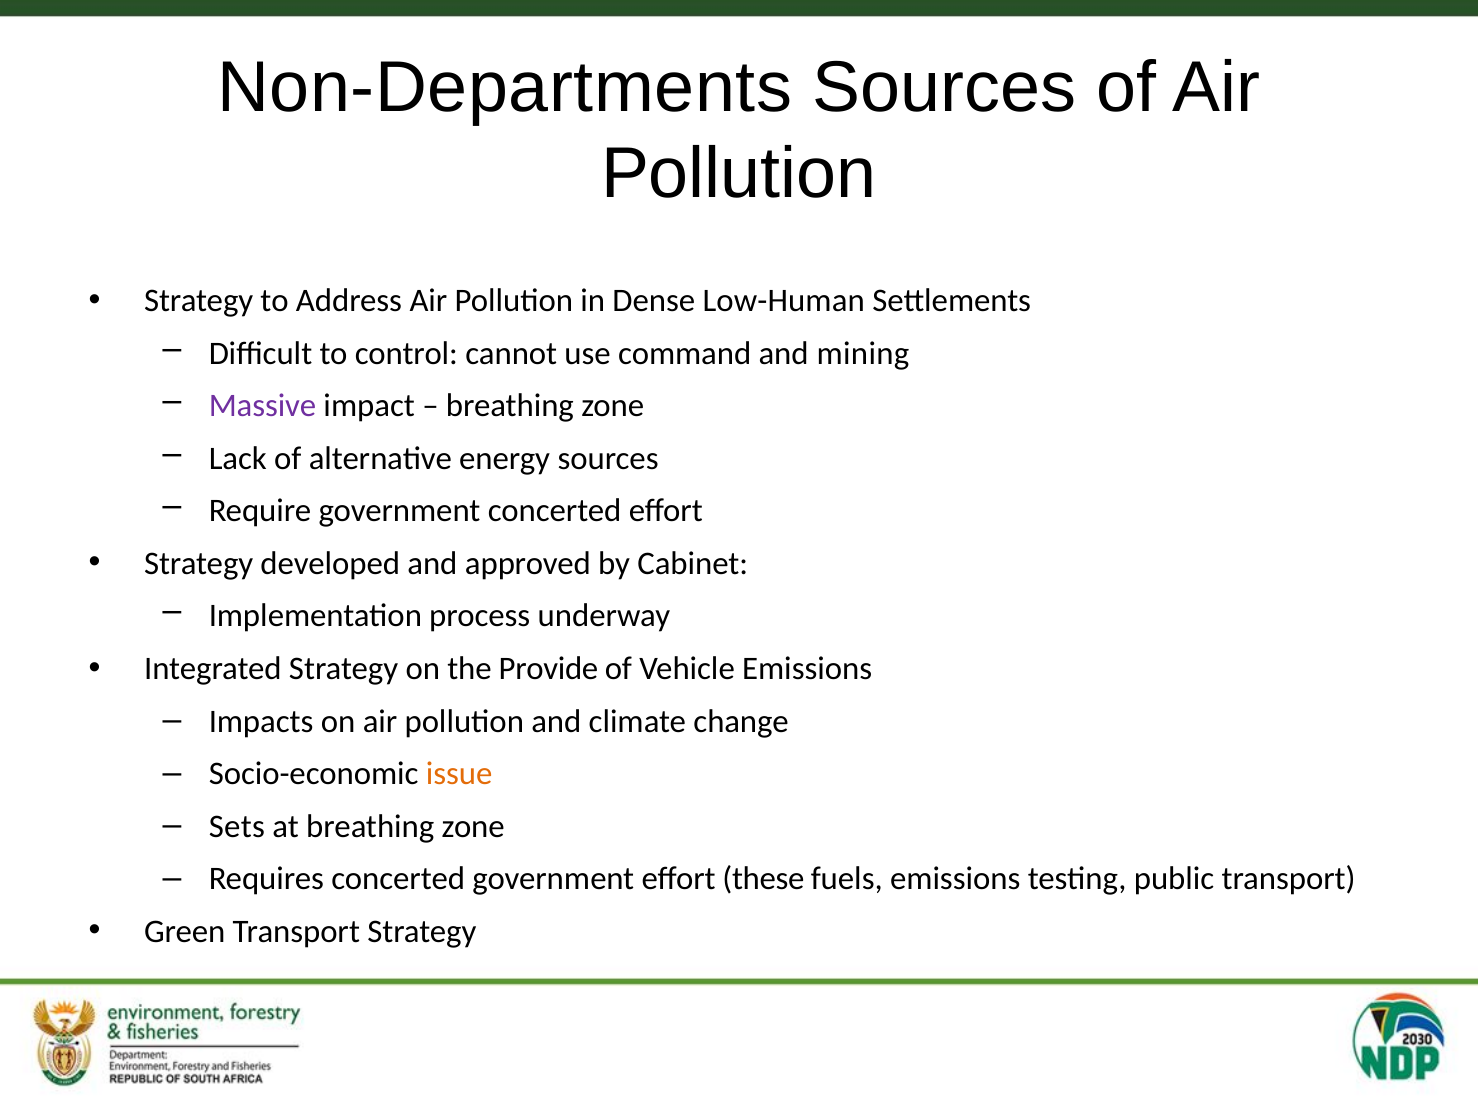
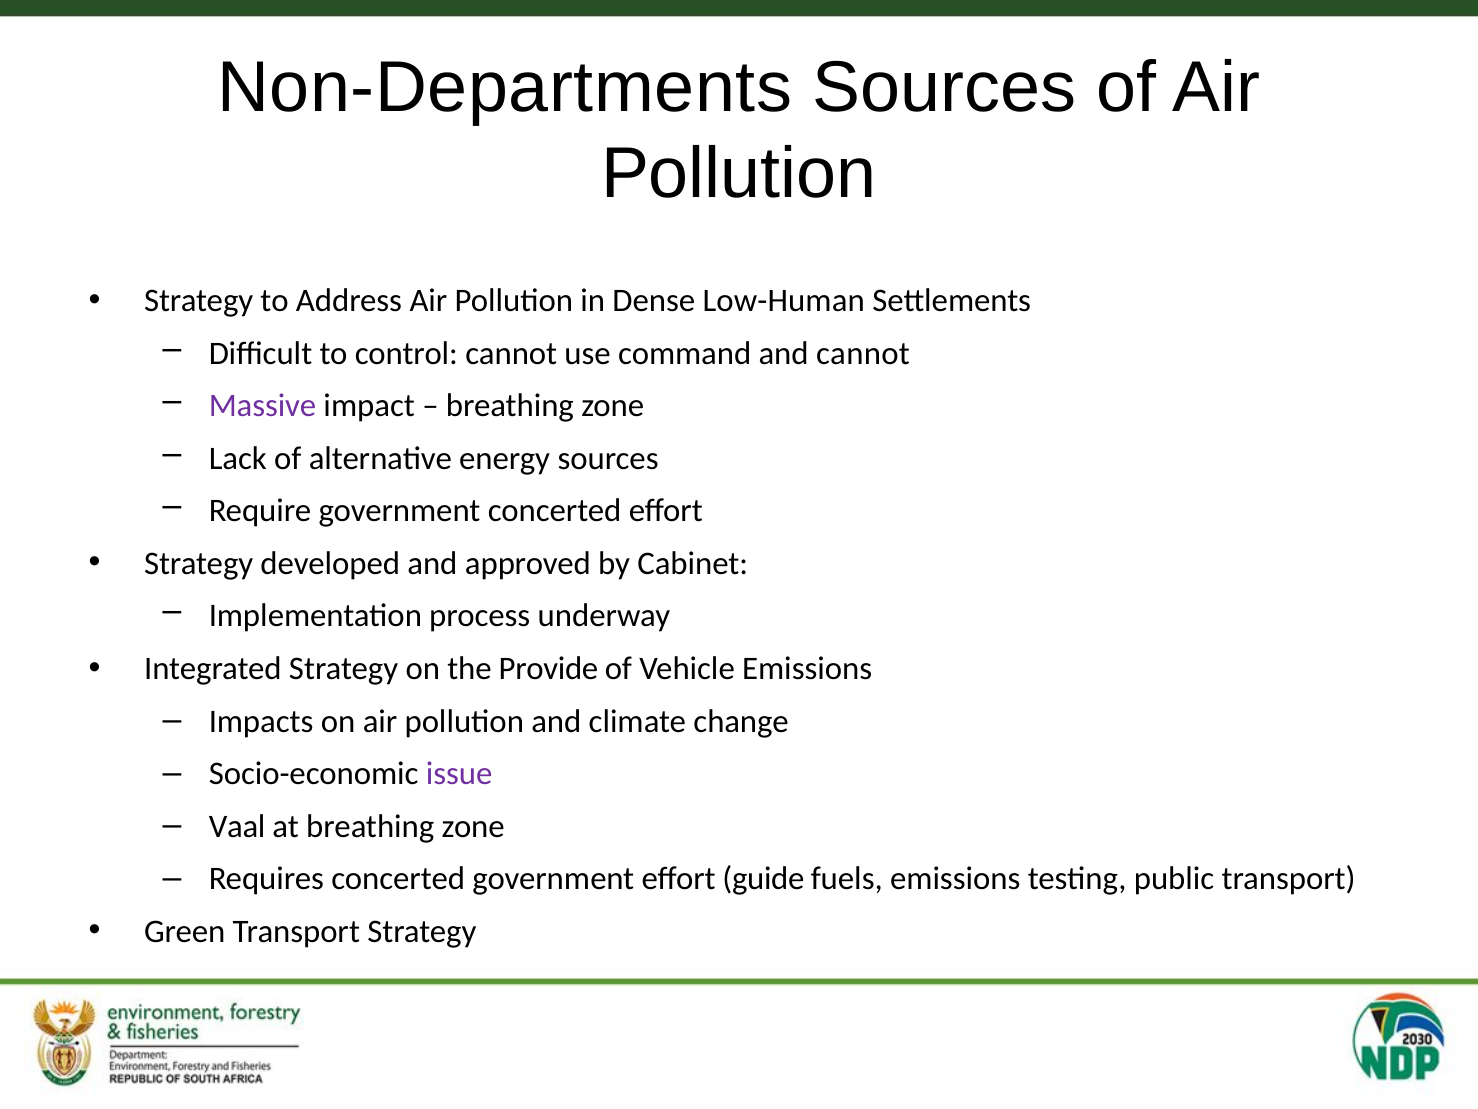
and mining: mining -> cannot (863, 353)
issue colour: orange -> purple (459, 773)
Sets: Sets -> Vaal (237, 826)
these: these -> guide (763, 879)
